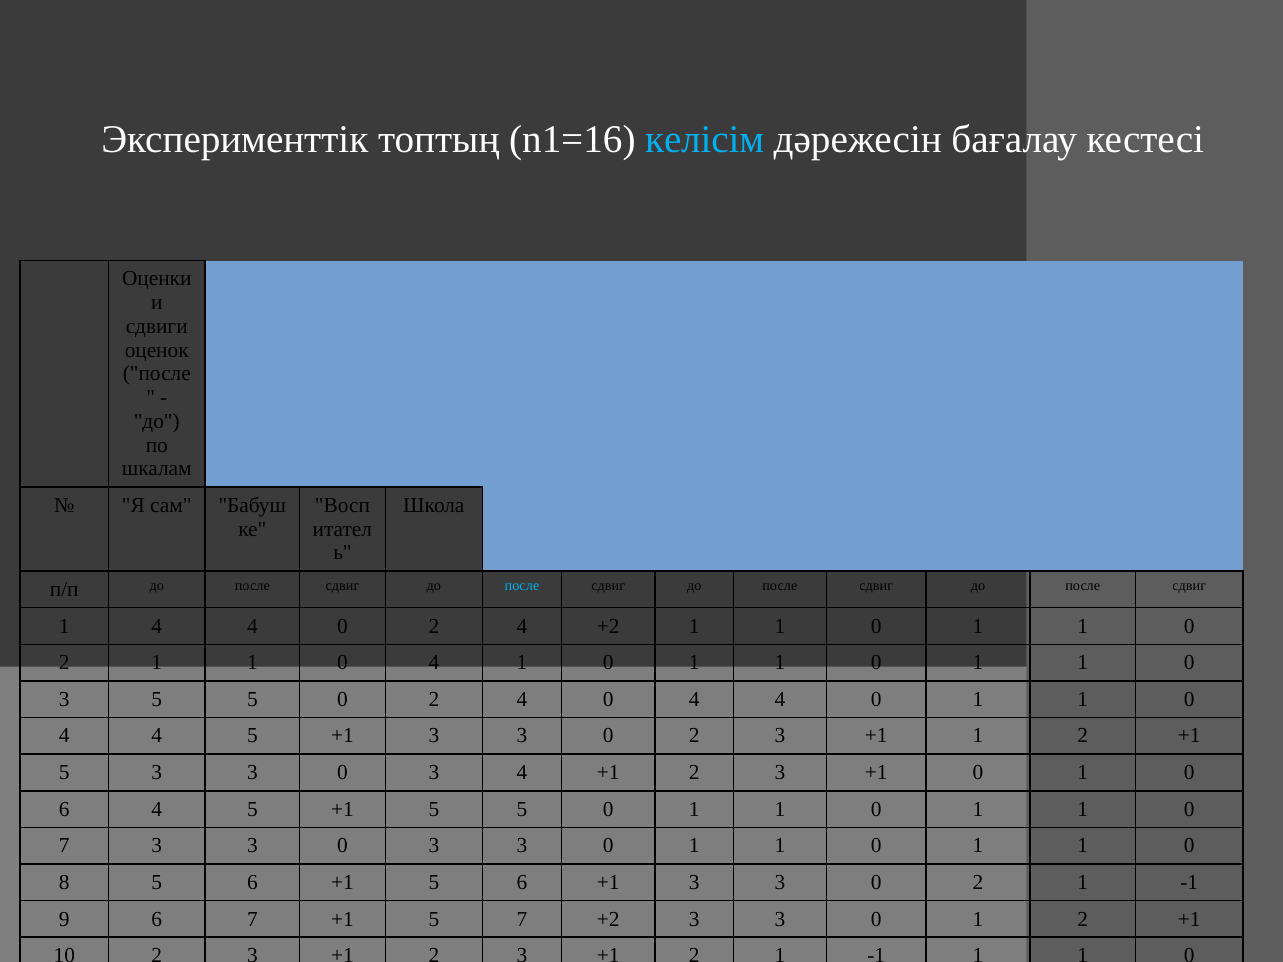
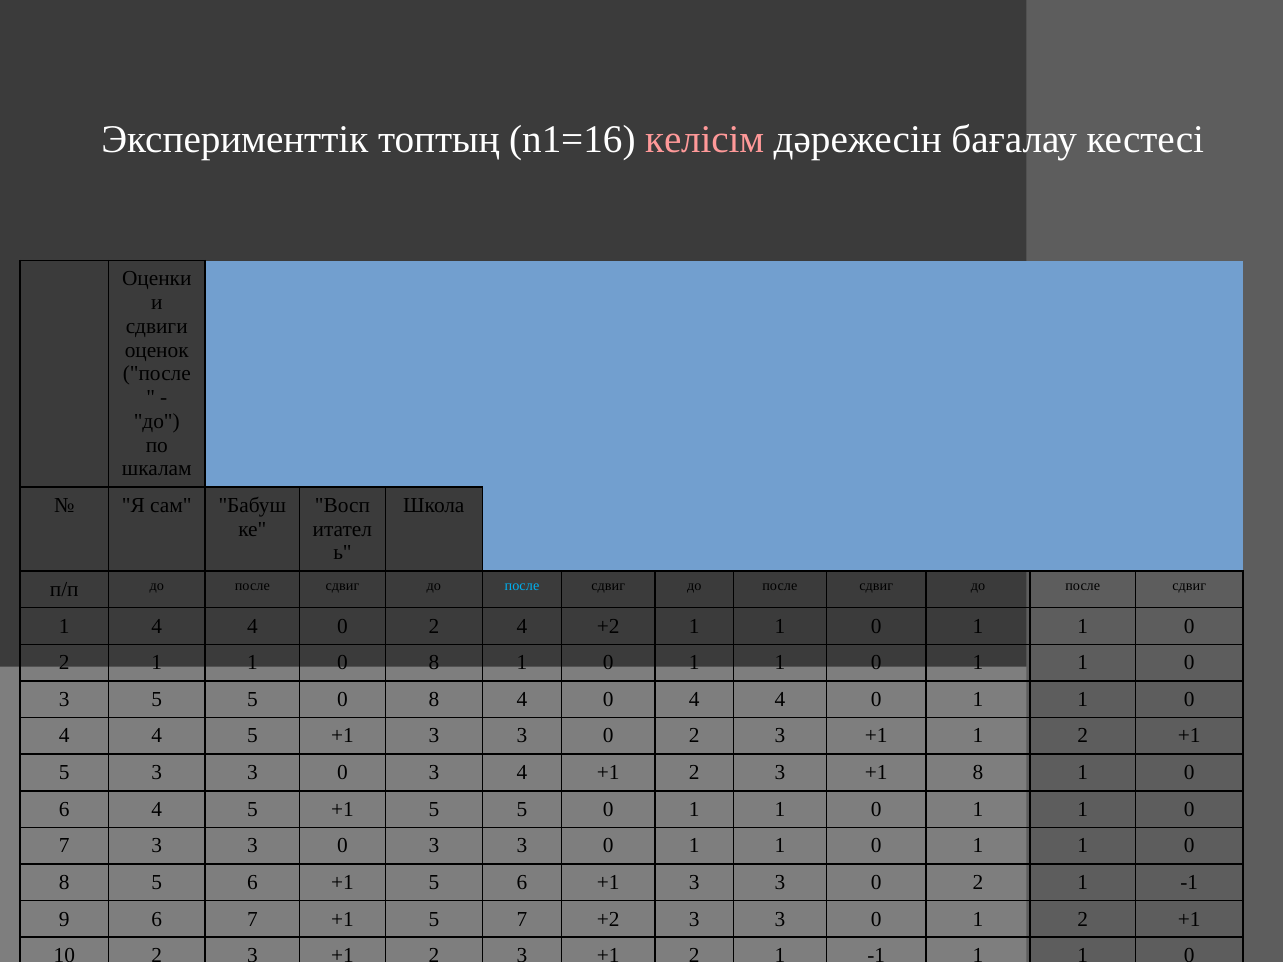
келісім colour: light blue -> pink (705, 140)
4: 4 -> 8 (434, 663)
5 0 2: 2 -> 8 (434, 700)
+1 0: 0 -> 8 (978, 773)
